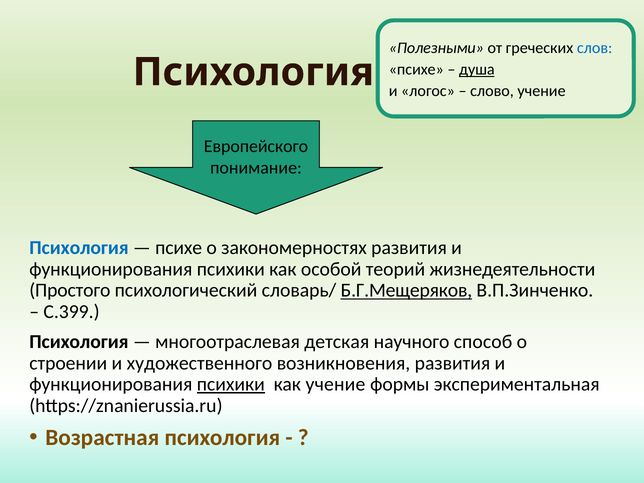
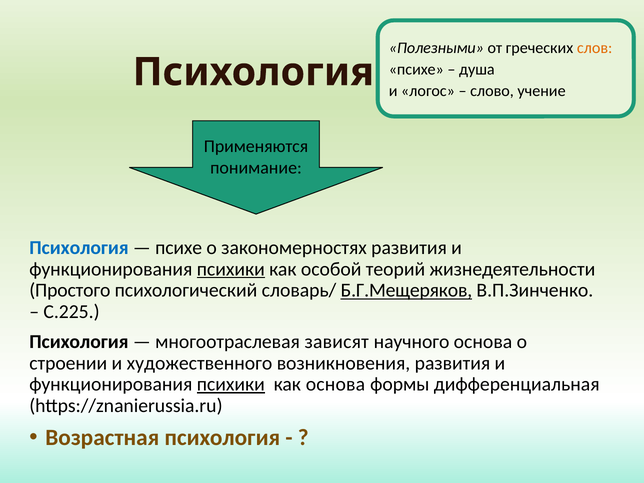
слов colour: blue -> orange (595, 48)
душа underline: present -> none (477, 69)
Европейского: Европейского -> Применяются (256, 146)
психики underline: none -> present (231, 269)
С.399: С.399 -> С.225 (72, 312)
детская: детская -> зависят (337, 342)
научного способ: способ -> основа (483, 342)
как учение: учение -> основа (335, 384)
экспериментальная: экспериментальная -> дифференциальная (517, 384)
